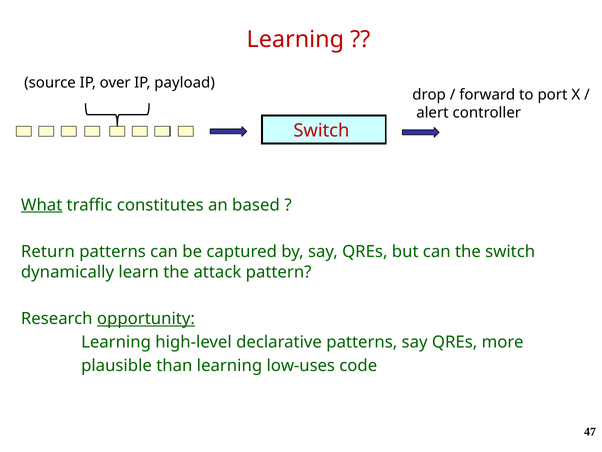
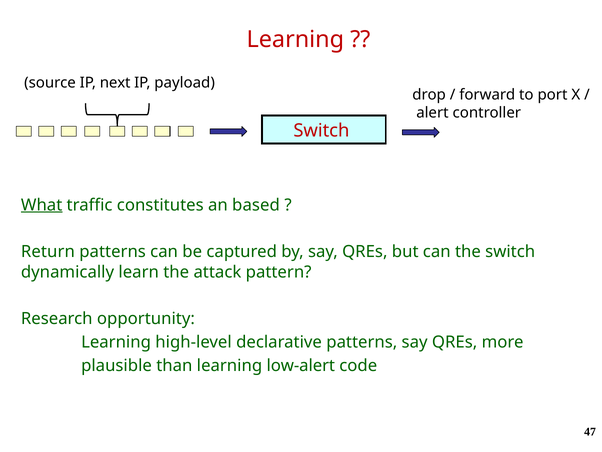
over: over -> next (115, 83)
opportunity underline: present -> none (146, 319)
low-uses: low-uses -> low-alert (301, 365)
